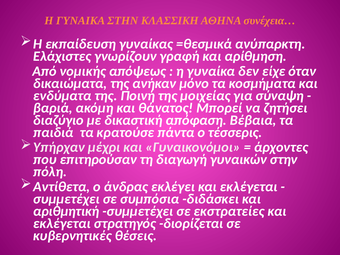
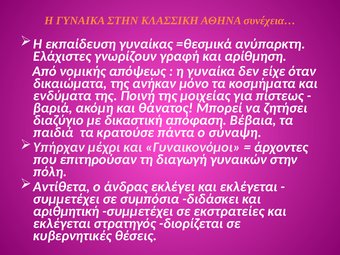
σύναψη: σύναψη -> πίστεως (280, 96)
τέσσερις: τέσσερις -> σύναψη (235, 132)
